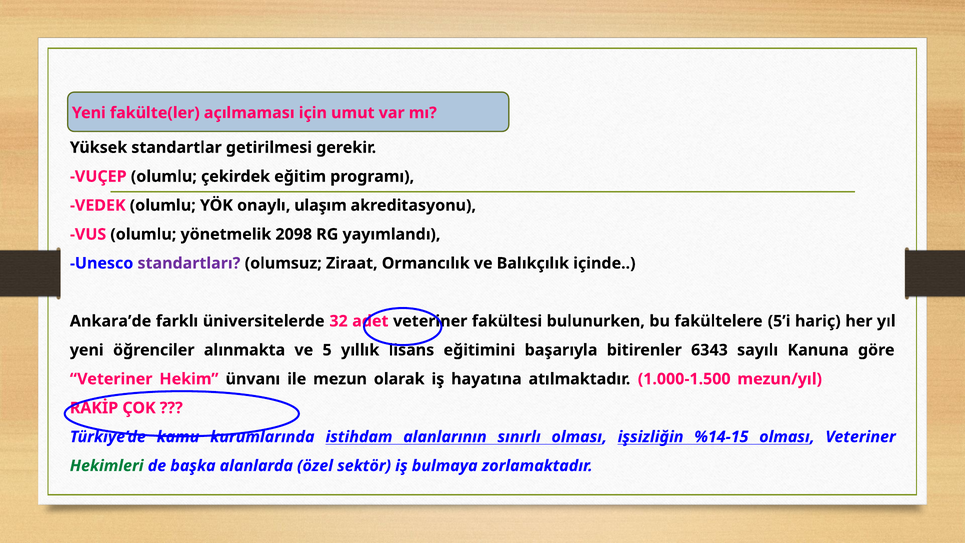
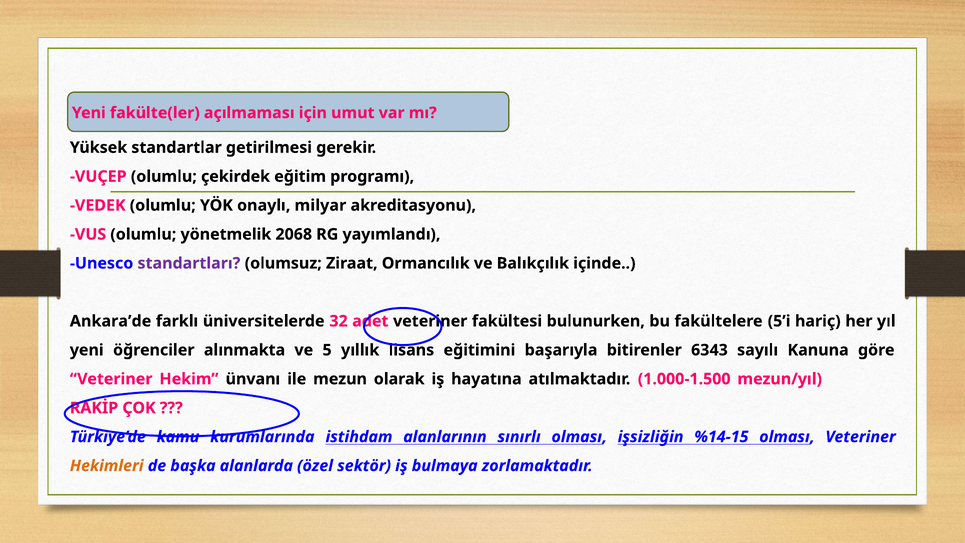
ulaşım: ulaşım -> milyar (320, 205)
2098: 2098 -> 2068 (294, 234)
Hekimleri colour: green -> orange (107, 466)
